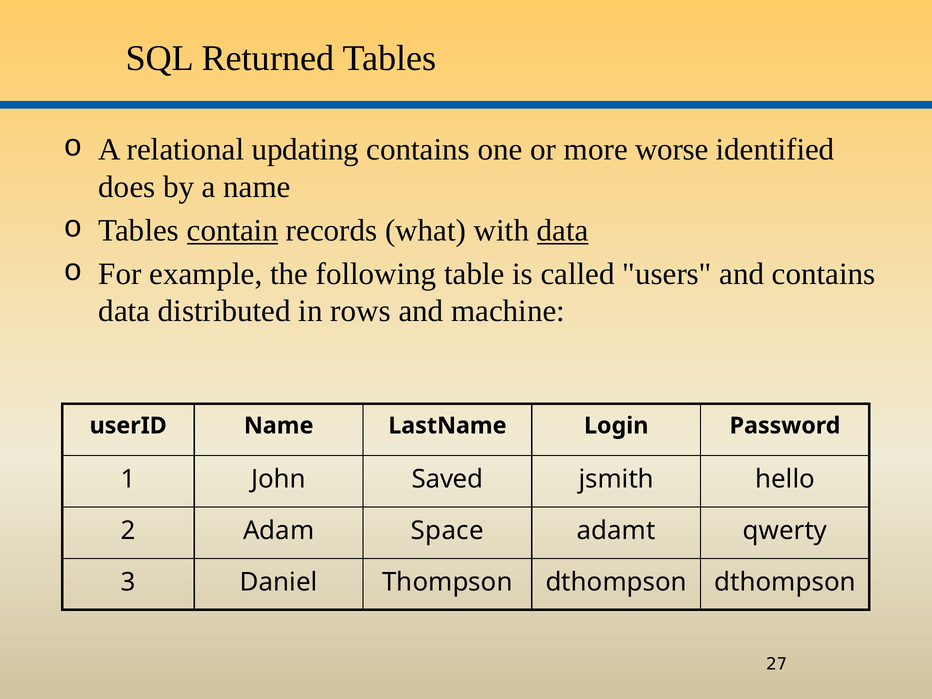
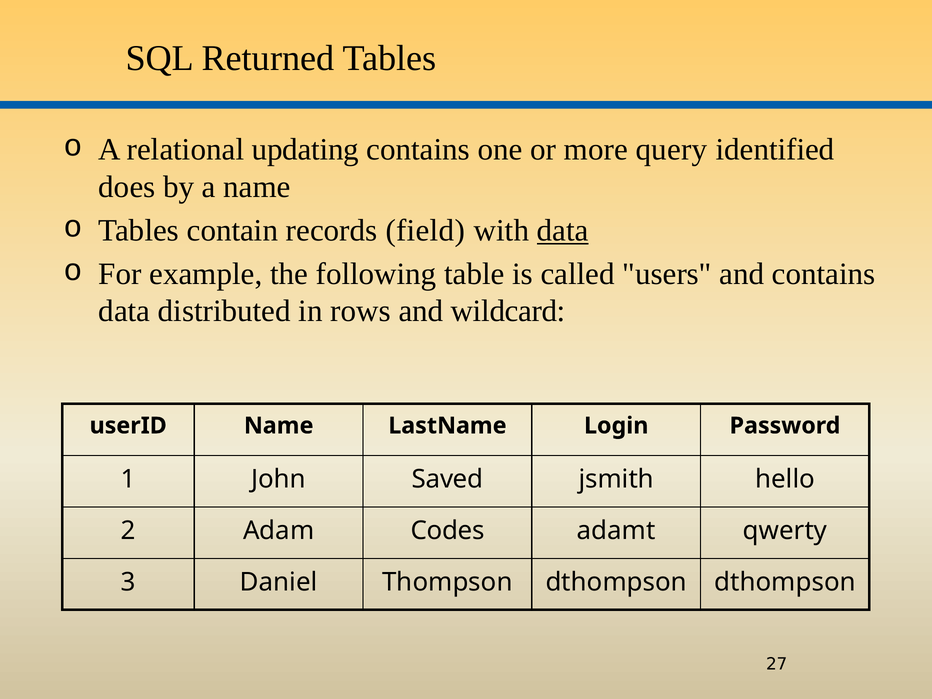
worse: worse -> query (671, 150)
contain underline: present -> none (232, 230)
what: what -> field (425, 230)
machine: machine -> wildcard (508, 311)
Space: Space -> Codes (448, 531)
